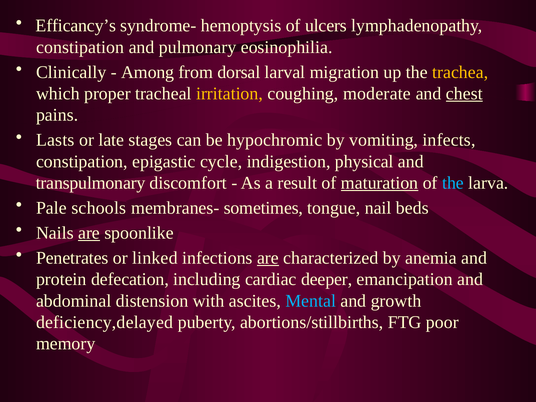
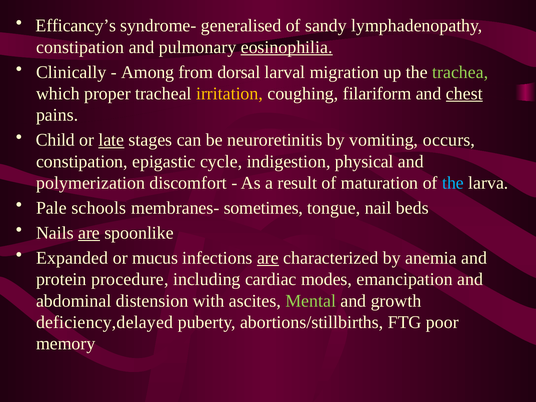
hemoptysis: hemoptysis -> generalised (241, 26)
ulcers: ulcers -> sandy (326, 26)
eosinophilia underline: none -> present (287, 47)
trachea colour: yellow -> light green (460, 72)
moderate: moderate -> filariform (377, 94)
Lasts: Lasts -> Child (55, 140)
late underline: none -> present (111, 140)
hypochromic: hypochromic -> neuroretinitis (275, 140)
infects: infects -> occurs (449, 140)
transpulmonary: transpulmonary -> polymerization (90, 183)
maturation underline: present -> none (380, 183)
Penetrates: Penetrates -> Expanded (72, 258)
linked: linked -> mucus (155, 258)
defecation: defecation -> procedure (130, 279)
deeper: deeper -> modes (327, 279)
Mental colour: light blue -> light green (311, 301)
